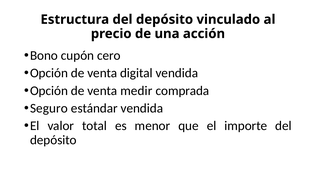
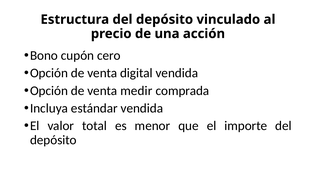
Seguro: Seguro -> Incluya (49, 108)
